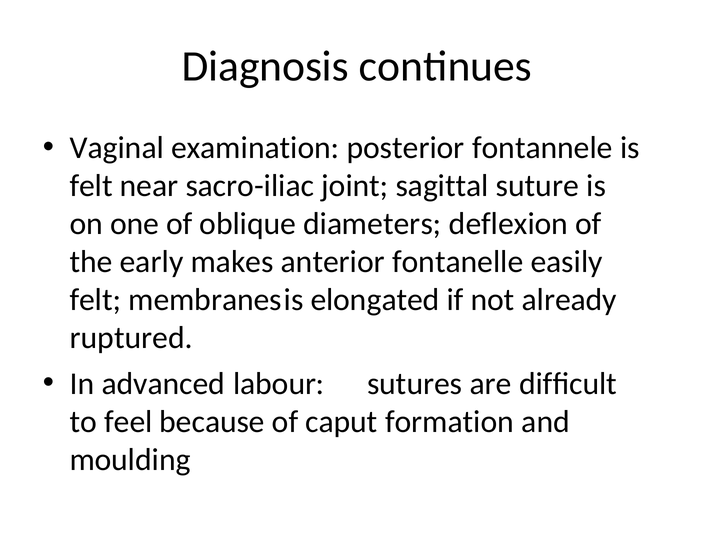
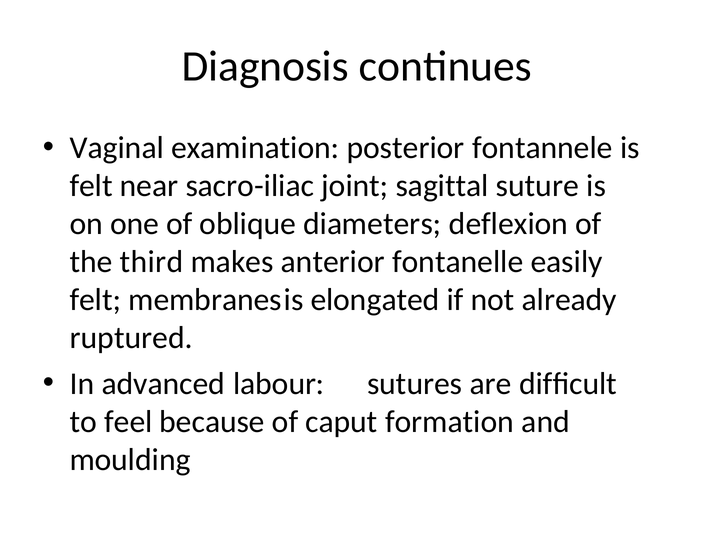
early: early -> third (151, 262)
